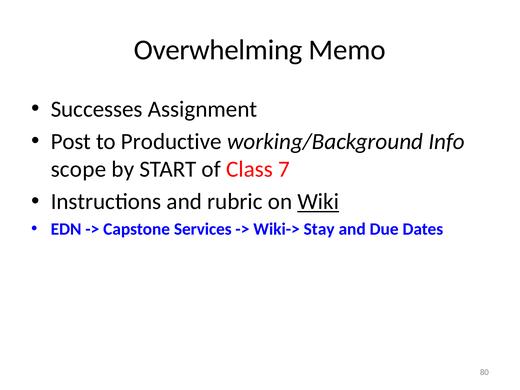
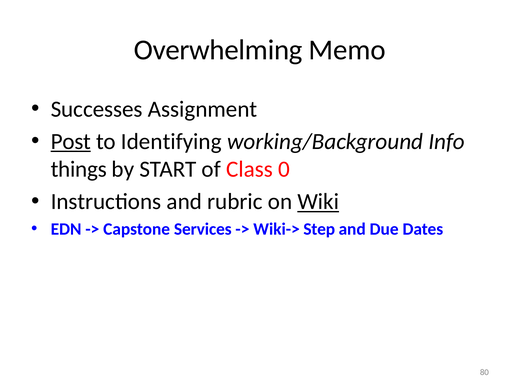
Post underline: none -> present (71, 141)
Productive: Productive -> Identifying (171, 141)
scope: scope -> things (79, 169)
7: 7 -> 0 (284, 169)
Stay: Stay -> Step (319, 229)
